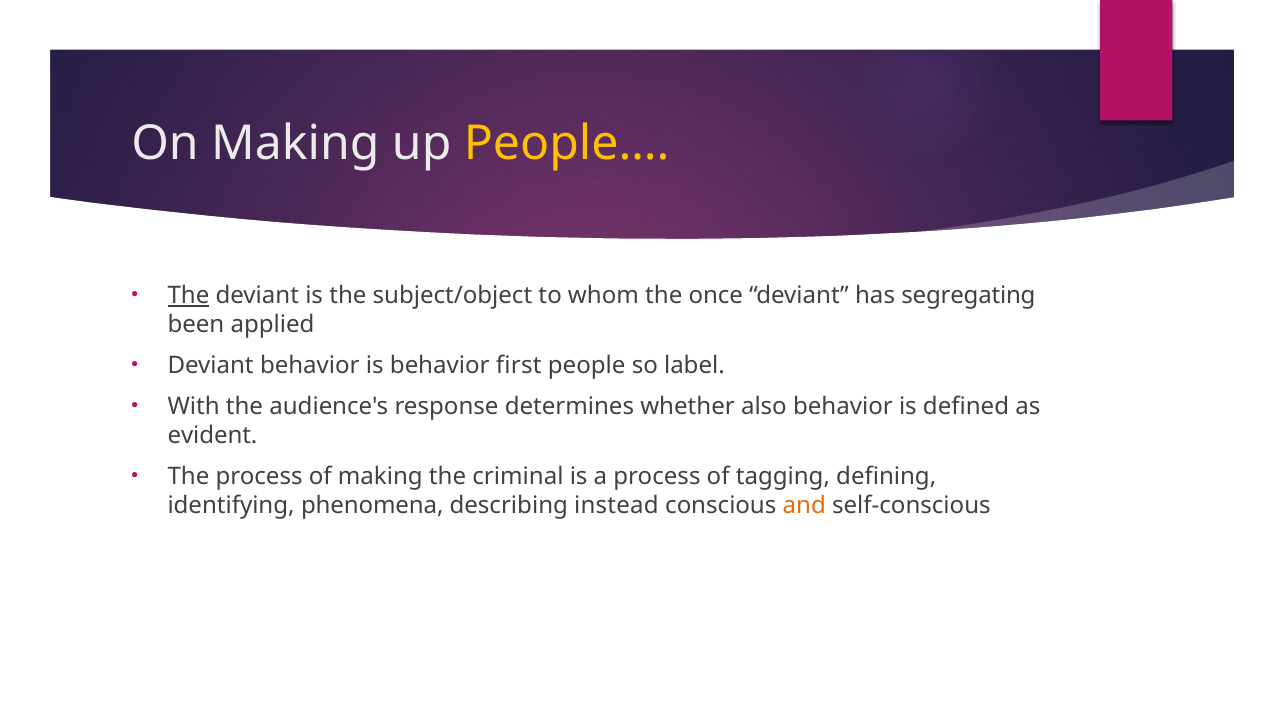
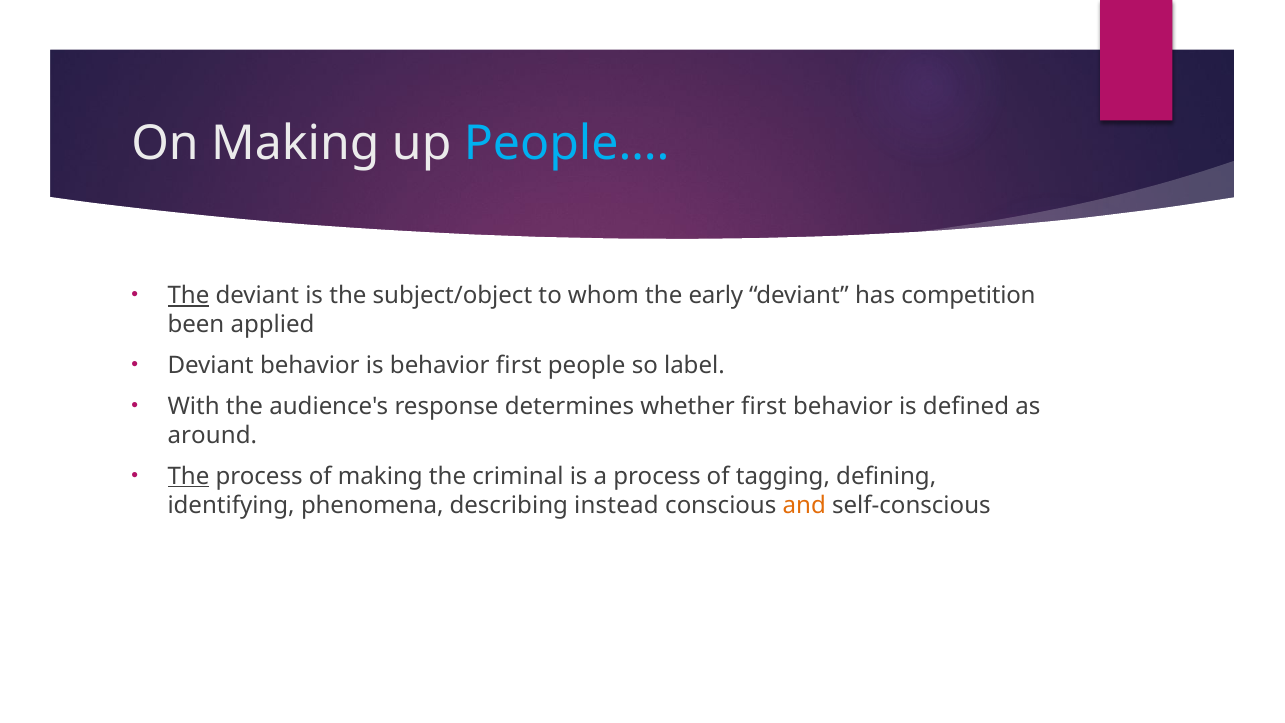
People… colour: yellow -> light blue (567, 143)
once: once -> early (716, 295)
segregating: segregating -> competition (968, 295)
whether also: also -> first (764, 406)
evident: evident -> around (212, 435)
The underline: none -> present (188, 476)
